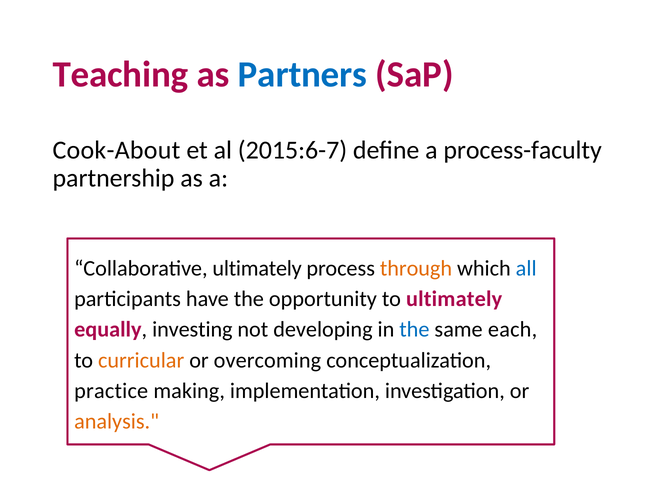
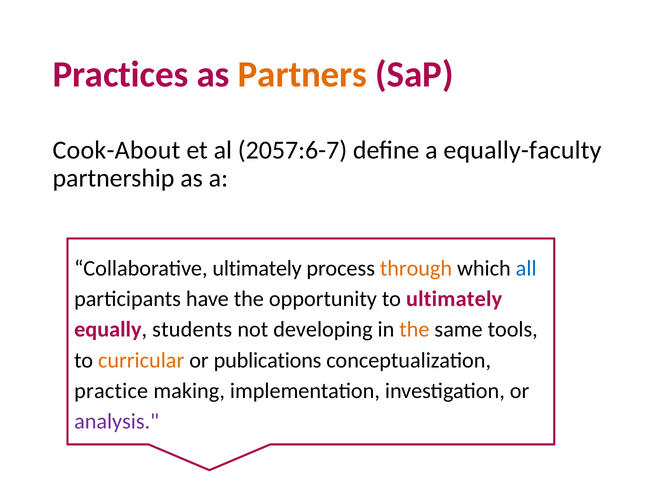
Teaching: Teaching -> Practices (120, 75)
Partners colour: blue -> orange (302, 75)
2015:6-7: 2015:6-7 -> 2057:6-7 (292, 150)
process-faculty: process-faculty -> equally-faculty (522, 150)
investing: investing -> students (192, 330)
the colour: blue -> orange (414, 330)
each: each -> tools (513, 330)
overcoming: overcoming -> publications (268, 360)
analysis colour: orange -> purple (117, 422)
